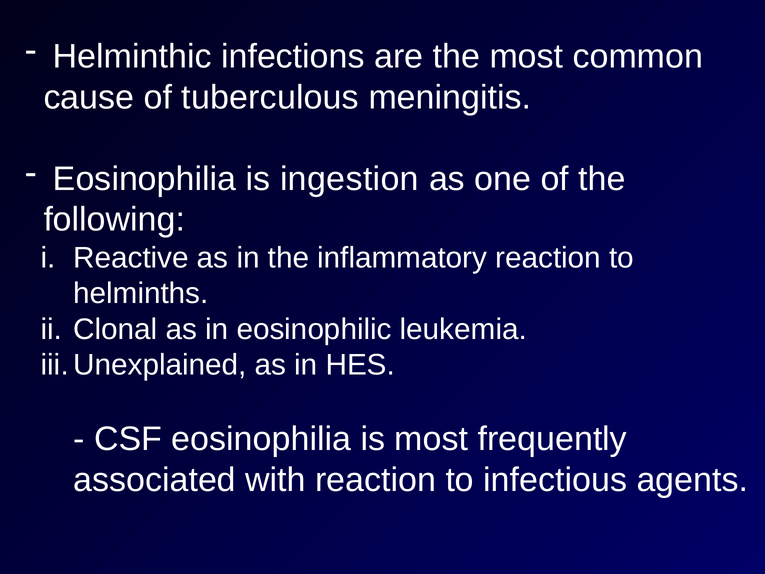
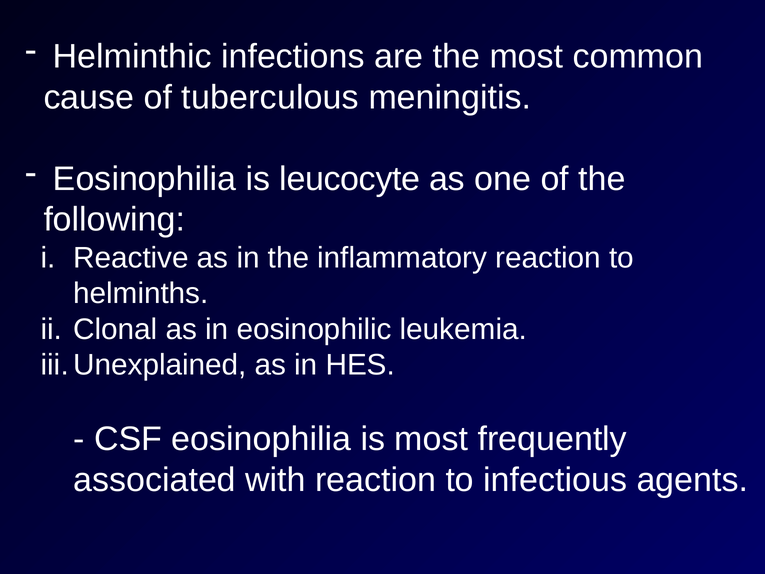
ingestion: ingestion -> leucocyte (350, 179)
